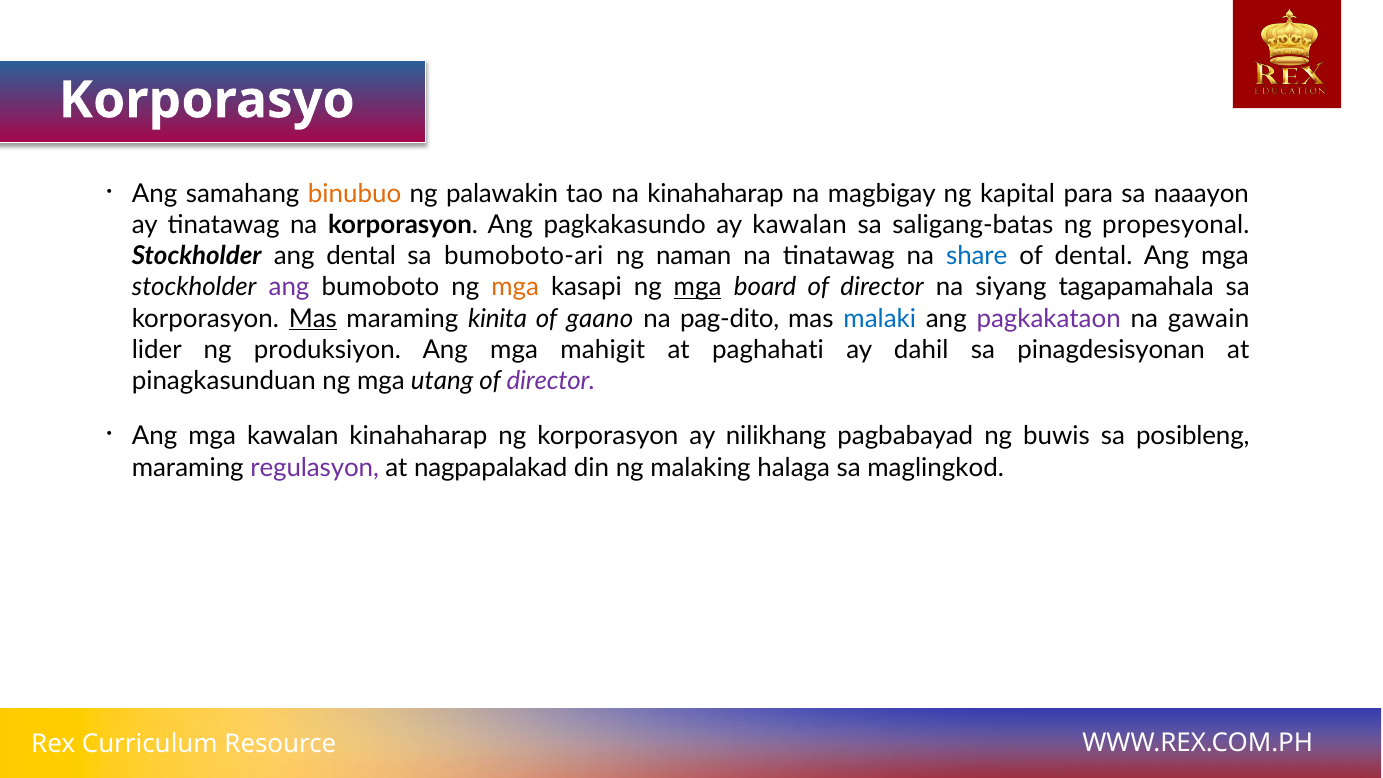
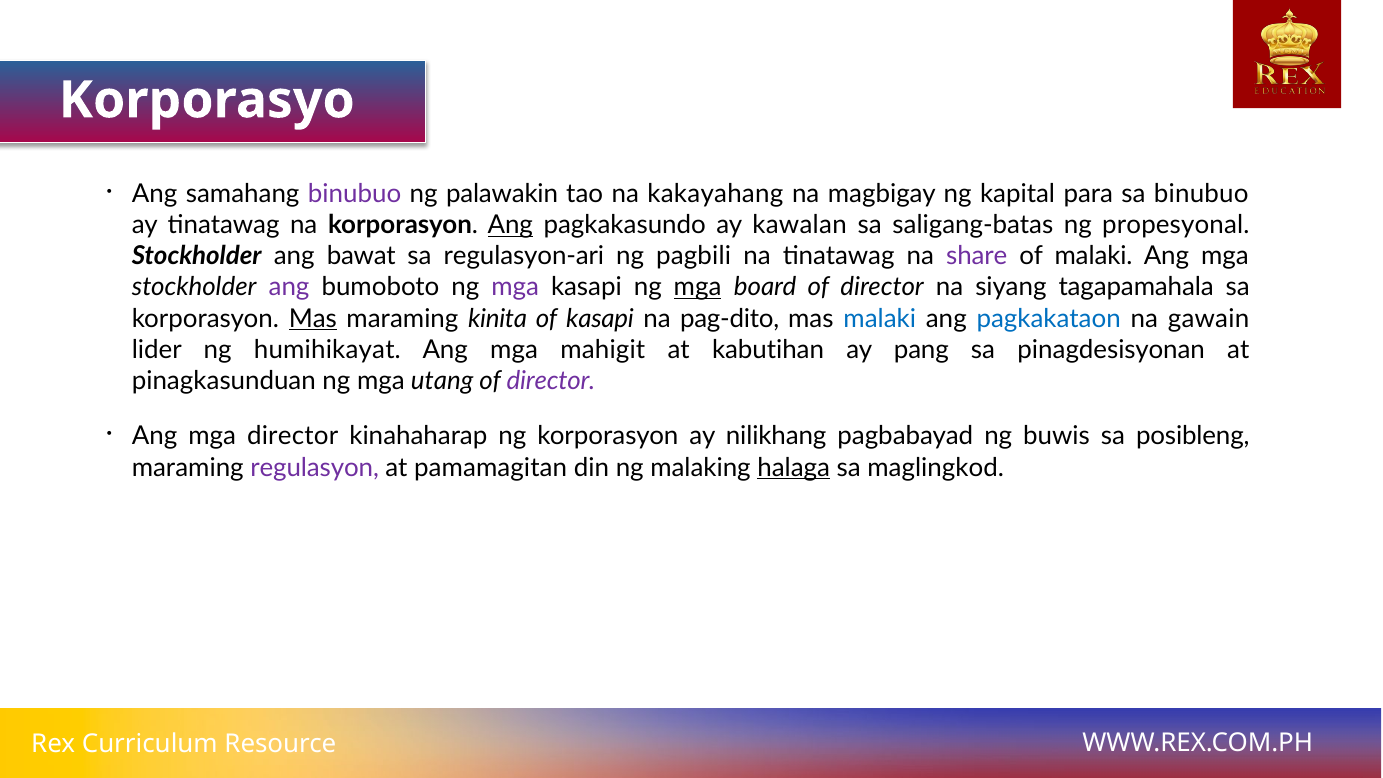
binubuo colour: orange -> purple (355, 194)
na kinahaharap: kinahaharap -> kakayahang (715, 194)
sa naaayon: naaayon -> binubuo (1201, 194)
Ang underline: none -> present (510, 225)
ang dental: dental -> bawat (361, 256)
bumoboto-ari: bumoboto-ari -> regulasyon-ari (524, 256)
naman: naman -> pagbili (694, 256)
share colour: blue -> purple (977, 256)
of dental: dental -> malaki (1094, 256)
mga colour: orange -> purple (515, 287)
of gaano: gaano -> kasapi (600, 319)
pagkakataon colour: purple -> blue (1049, 319)
produksiyon: produksiyon -> humihikayat (327, 350)
paghahati: paghahati -> kabutihan (768, 350)
dahil: dahil -> pang (921, 350)
mga kawalan: kawalan -> director (293, 436)
nagpapalakad: nagpapalakad -> pamamagitan (491, 467)
halaga underline: none -> present (794, 467)
